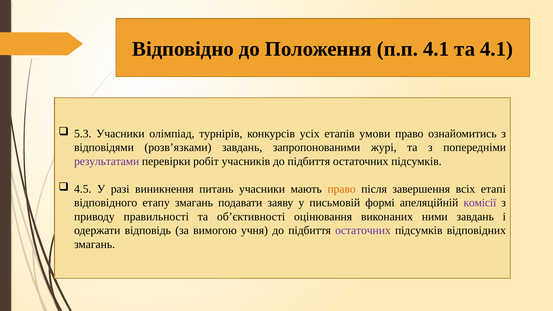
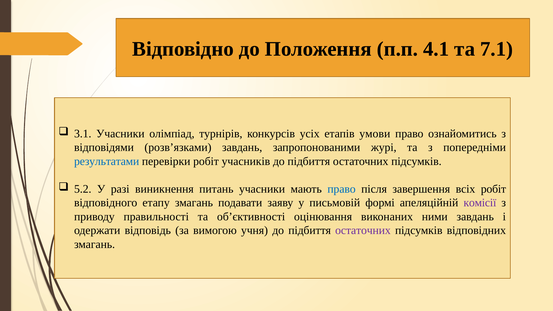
та 4.1: 4.1 -> 7.1 (497, 49)
5.3: 5.3 -> 3.1 (83, 134)
результатами colour: purple -> blue (107, 161)
4.5: 4.5 -> 5.2 (83, 189)
право colour: orange -> blue (342, 189)
всіх етапі: етапі -> робіт (493, 189)
